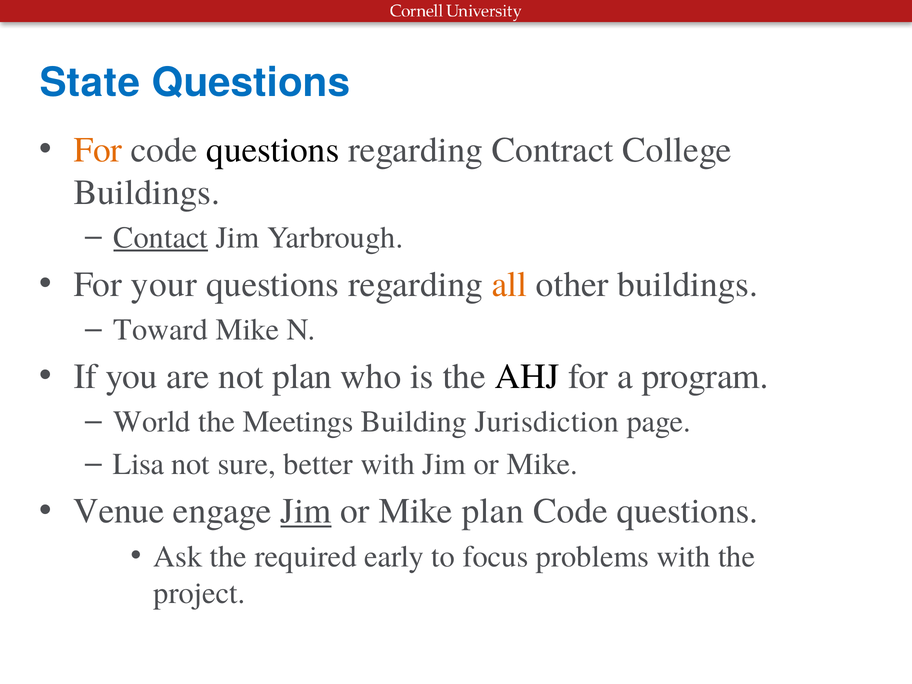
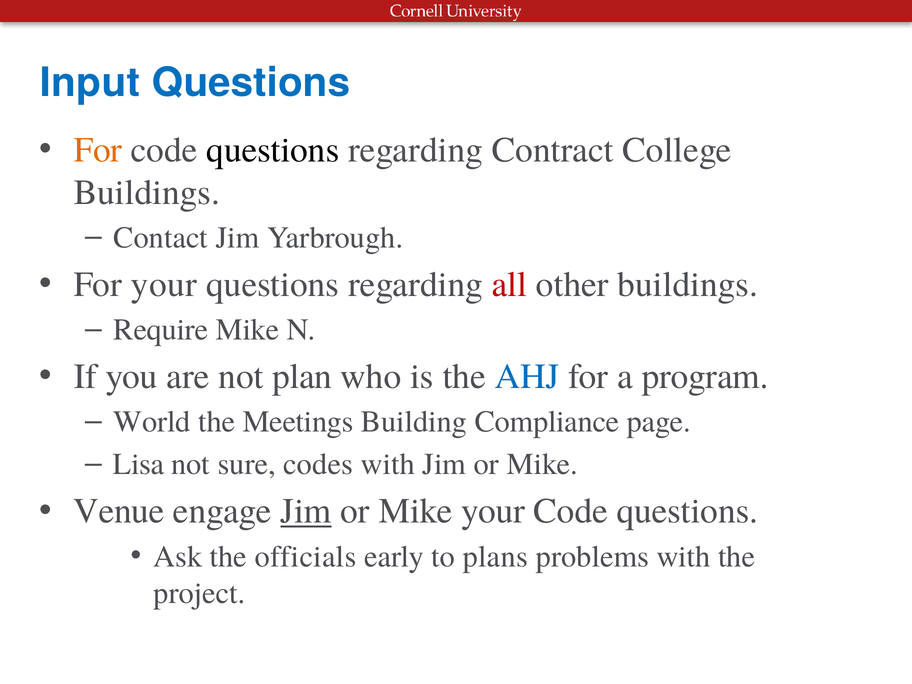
State: State -> Input (90, 83)
Contact underline: present -> none (161, 238)
all colour: orange -> red (509, 284)
Toward: Toward -> Require (161, 330)
AHJ colour: black -> blue (527, 377)
Jurisdiction: Jurisdiction -> Compliance (547, 422)
better: better -> codes (318, 464)
Mike plan: plan -> your (493, 511)
required: required -> officials (306, 557)
focus: focus -> plans (495, 557)
